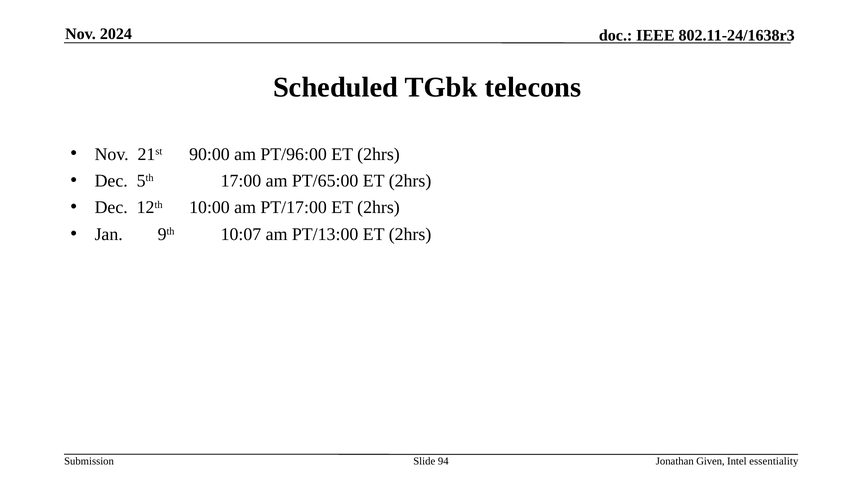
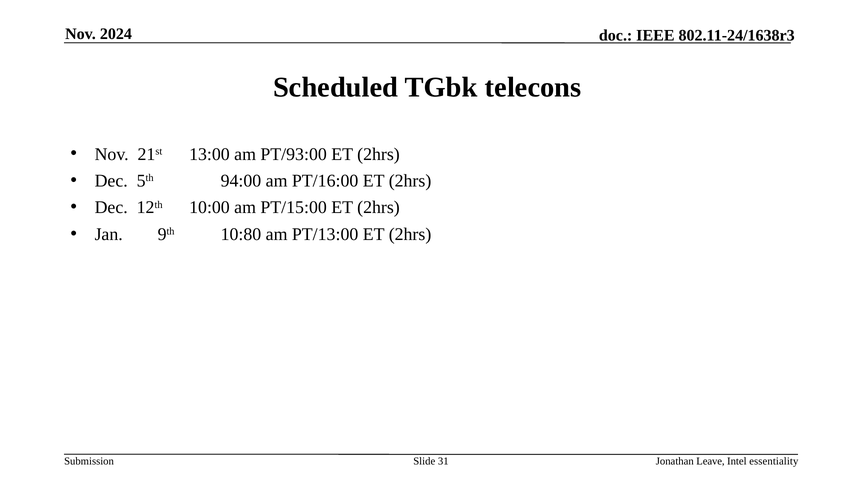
90:00: 90:00 -> 13:00 (209, 154)
PT/96:00: PT/96:00 -> PT/93:00 (294, 154)
17:00: 17:00 -> 94:00 (241, 181)
PT/65:00: PT/65:00 -> PT/16:00 (325, 181)
PT/17:00: PT/17:00 -> PT/15:00 (294, 208)
10:07: 10:07 -> 10:80 (241, 234)
94: 94 -> 31 (443, 461)
Given: Given -> Leave (710, 461)
